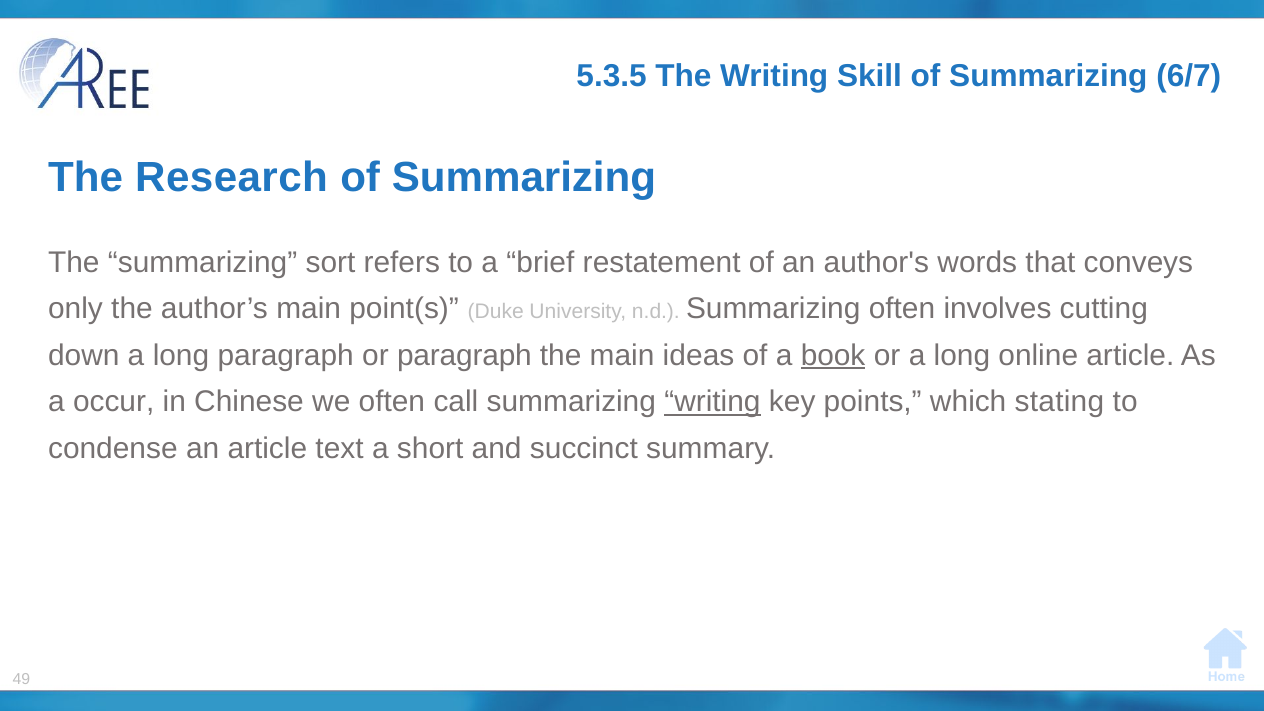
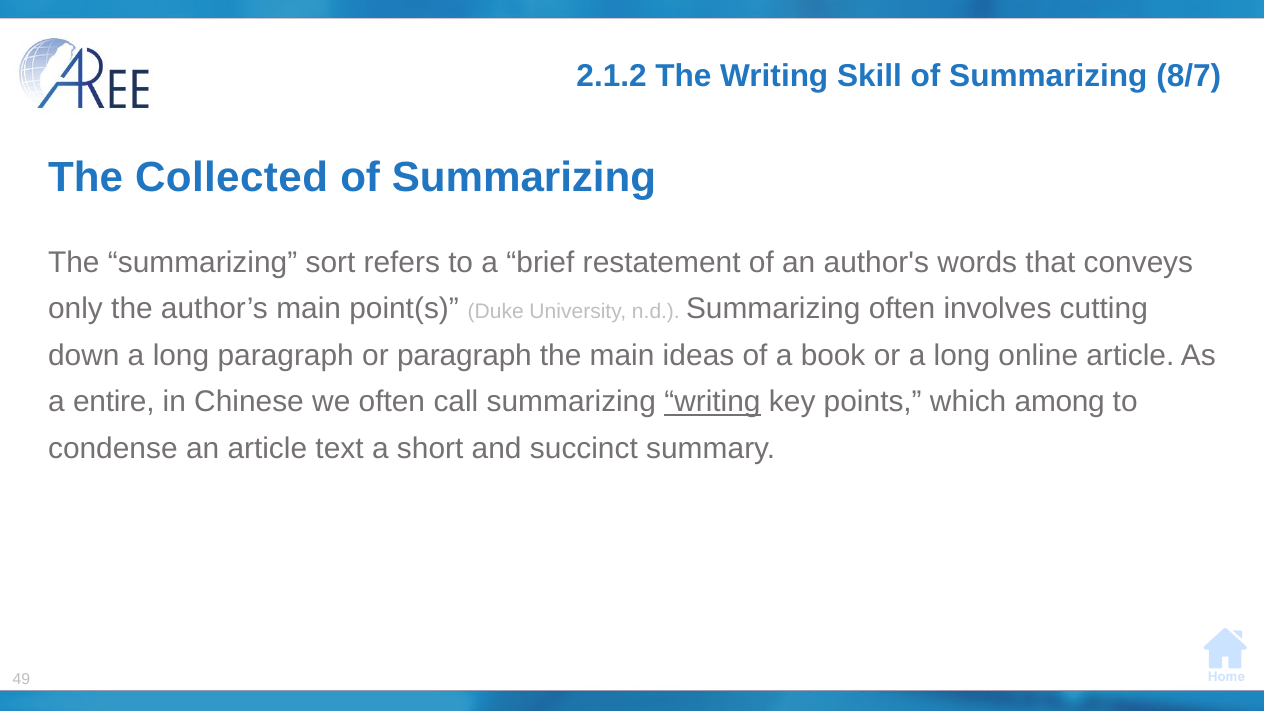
5.3.5: 5.3.5 -> 2.1.2 (612, 77)
6/7: 6/7 -> 8/7 (1189, 77)
Research: Research -> Collected (232, 177)
book underline: present -> none (833, 355)
occur: occur -> entire (114, 402)
stating: stating -> among (1060, 402)
